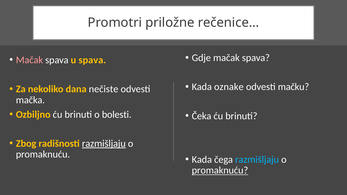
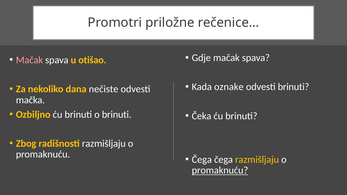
u spava: spava -> otišao (92, 60)
odvesti mačku: mačku -> brinuti (293, 87)
o bolesti: bolesti -> brinuti (117, 115)
razmišljaju underline: present -> none (104, 144)
Kada: Kada -> Čega (202, 160)
razmišljaju colour: light blue -> yellow (257, 160)
